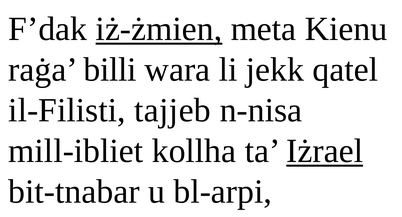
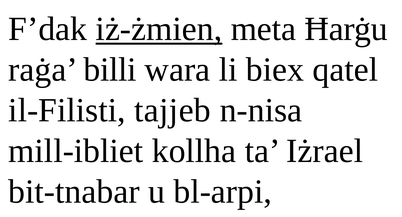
Kienu: Kienu -> Ħarġu (346, 29)
jekk: jekk -> biex (275, 70)
Iżrael underline: present -> none (325, 151)
